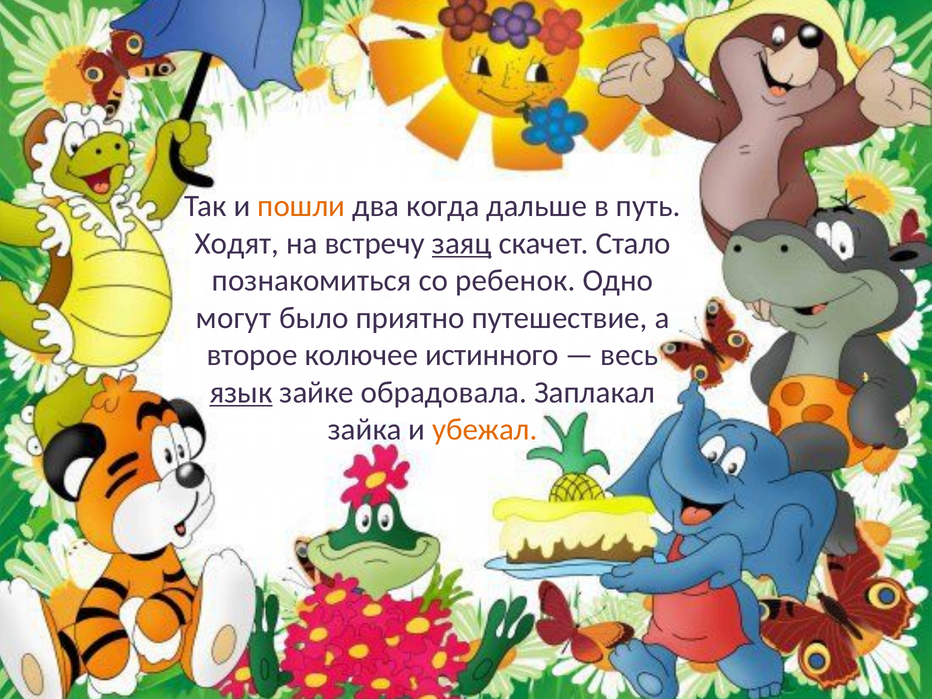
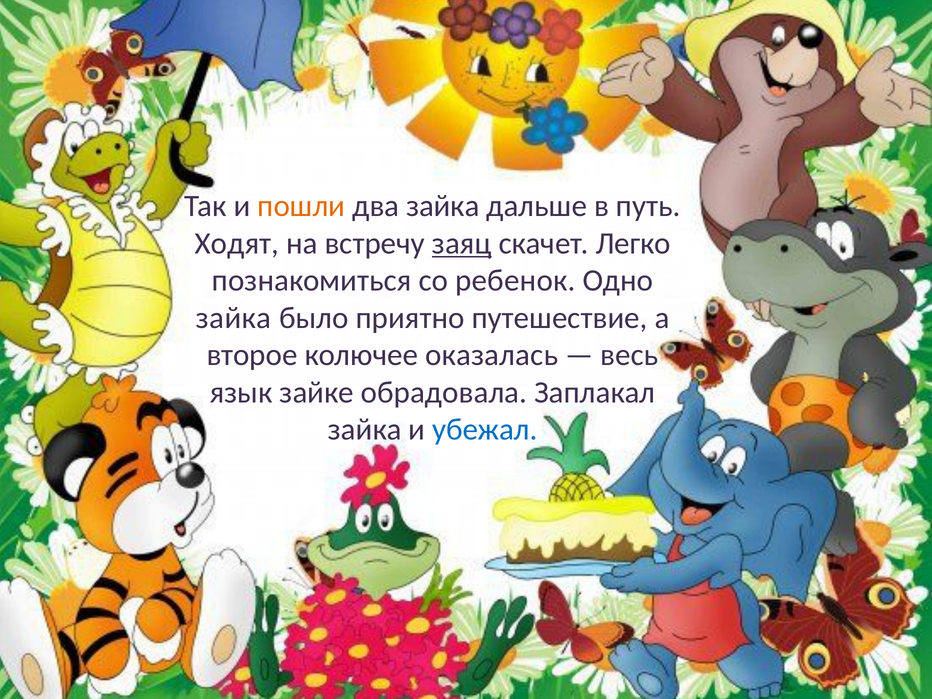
два когда: когда -> зайка (443, 206)
Стало: Стало -> Легко (633, 243)
могут: могут -> зайка (234, 318)
истинного: истинного -> оказалась (492, 355)
язык underline: present -> none (241, 392)
убежал colour: orange -> blue (485, 430)
